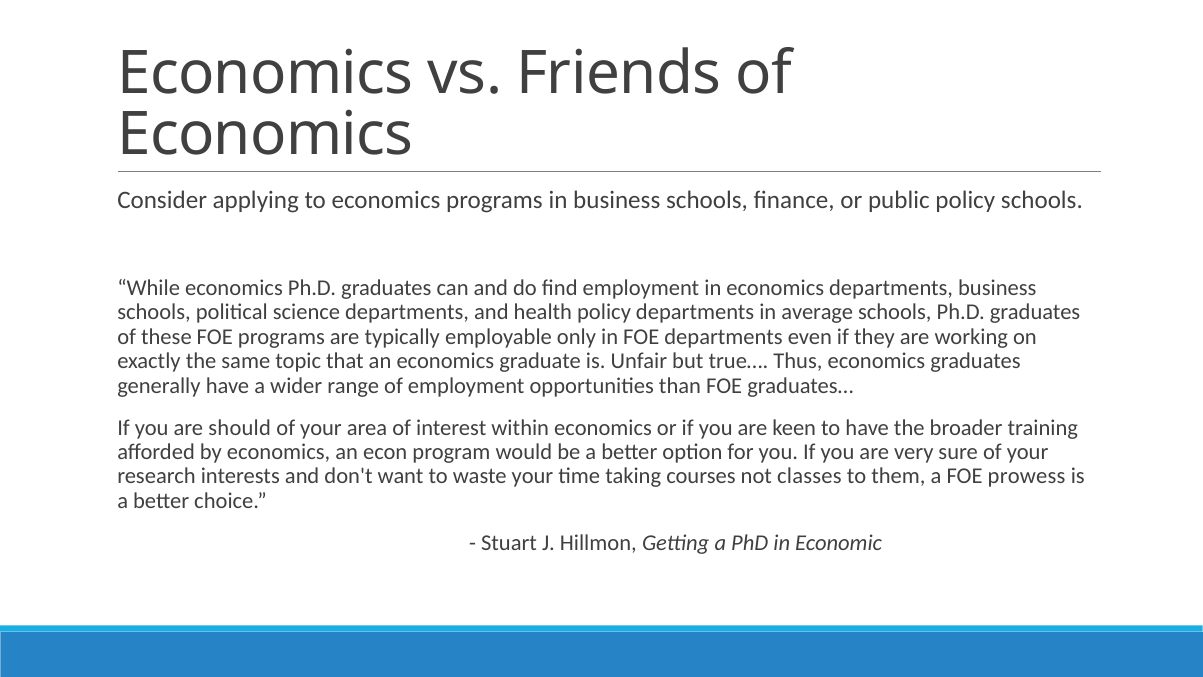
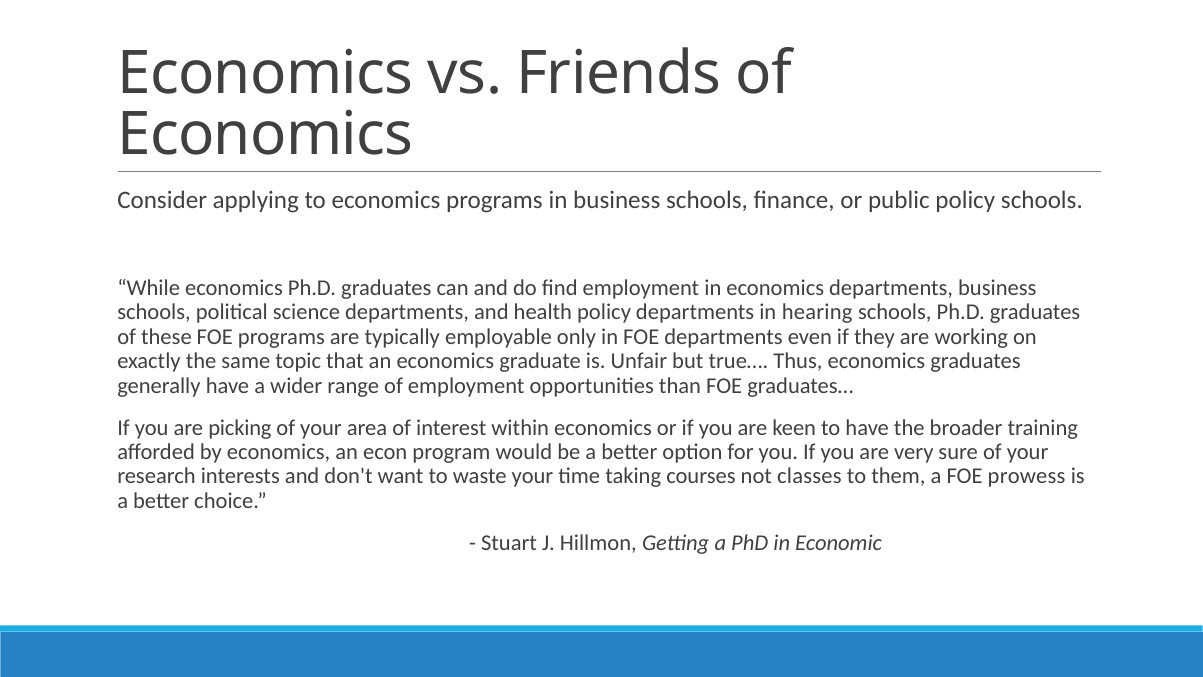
average: average -> hearing (817, 312)
should: should -> picking (240, 427)
